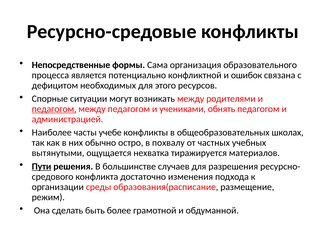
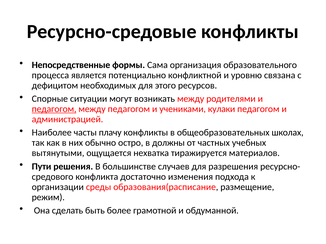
ошибок: ошибок -> уровню (246, 75)
обнять: обнять -> кулаки (222, 109)
учебе: учебе -> плачу (110, 133)
похвалу: похвалу -> должны (168, 143)
Пути underline: present -> none (42, 167)
